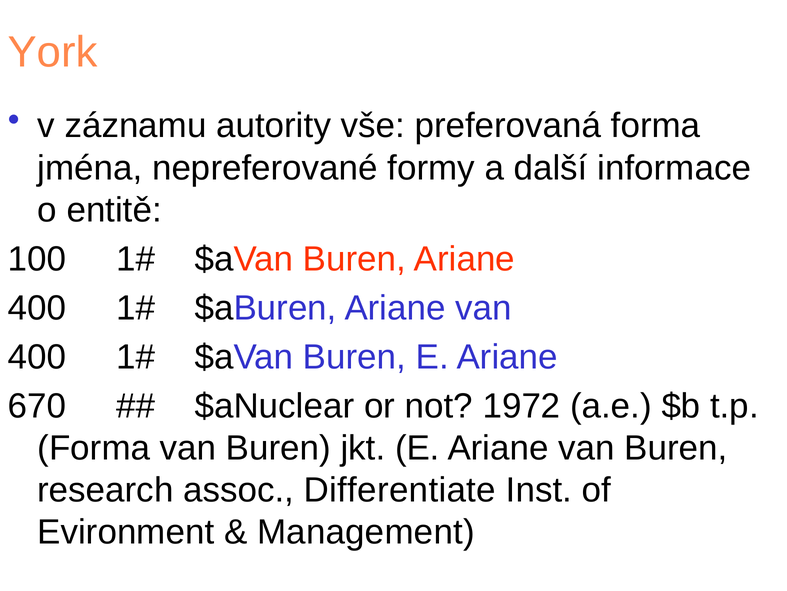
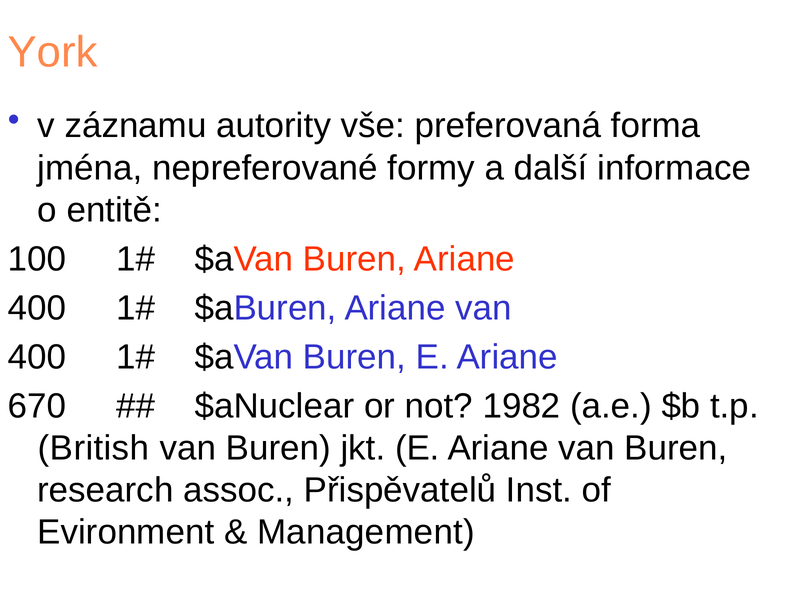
1972: 1972 -> 1982 (522, 406)
Forma: Forma -> British (94, 448)
Differentiate: Differentiate -> Přispěvatelů (400, 490)
